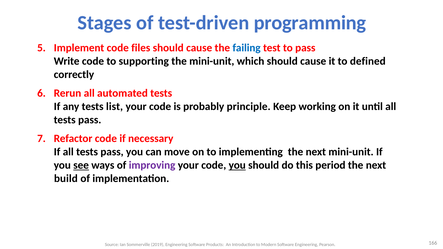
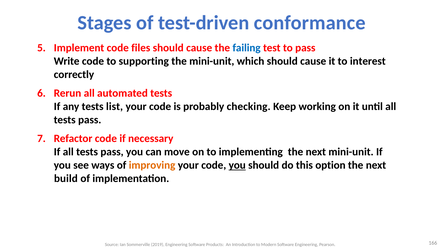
programming: programming -> conformance (310, 23)
defined: defined -> interest (368, 61)
principle: principle -> checking (249, 107)
see underline: present -> none (81, 165)
improving colour: purple -> orange (152, 165)
period: period -> option (330, 165)
